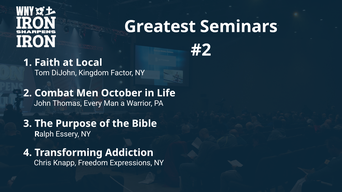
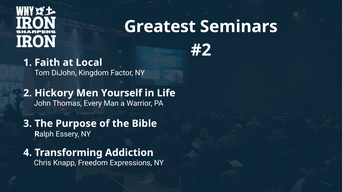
Combat: Combat -> Hickory (54, 93)
October: October -> Yourself (122, 93)
